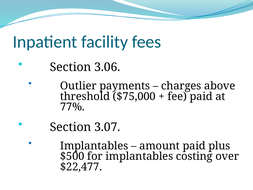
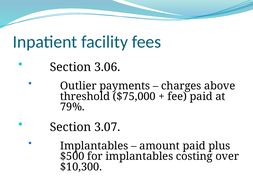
77%: 77% -> 79% (72, 107)
$22,477: $22,477 -> $10,300 (81, 167)
